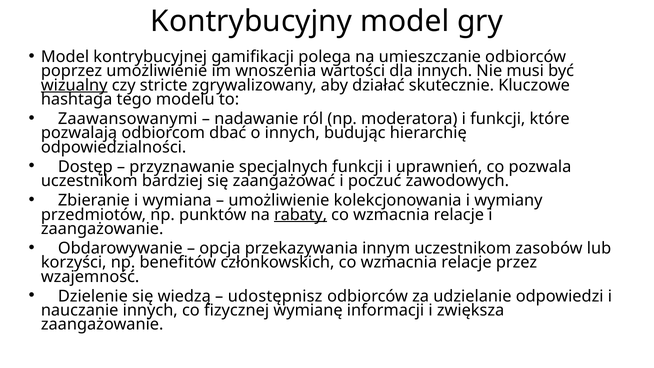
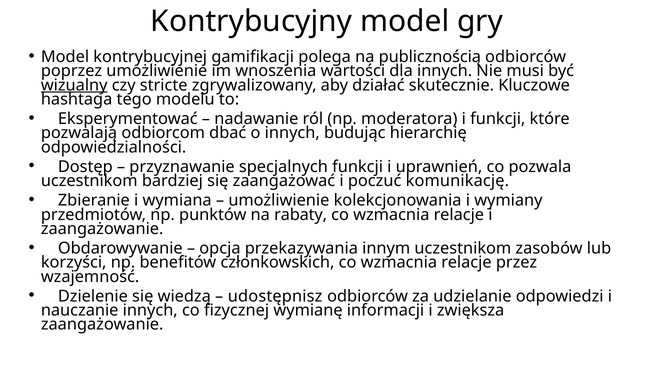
umieszczanie: umieszczanie -> publicznością (430, 57)
Zaawansowanymi: Zaawansowanymi -> Eksperymentować (128, 119)
zawodowych: zawodowych -> komunikację (457, 181)
rabaty underline: present -> none (301, 215)
